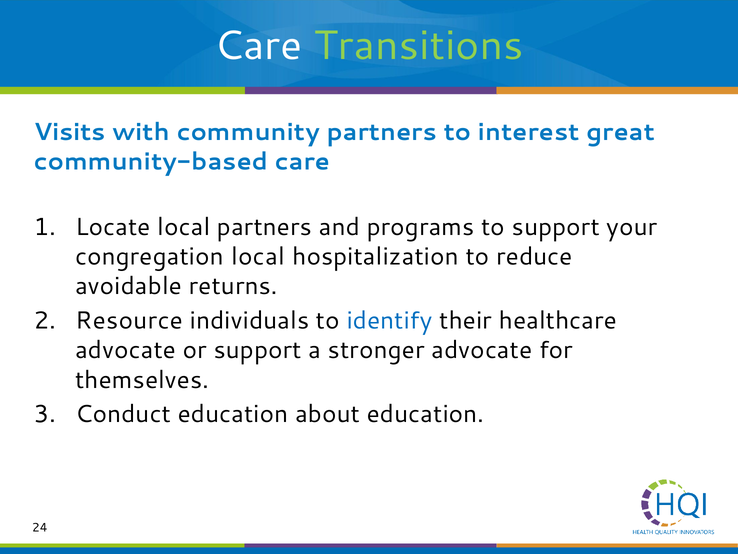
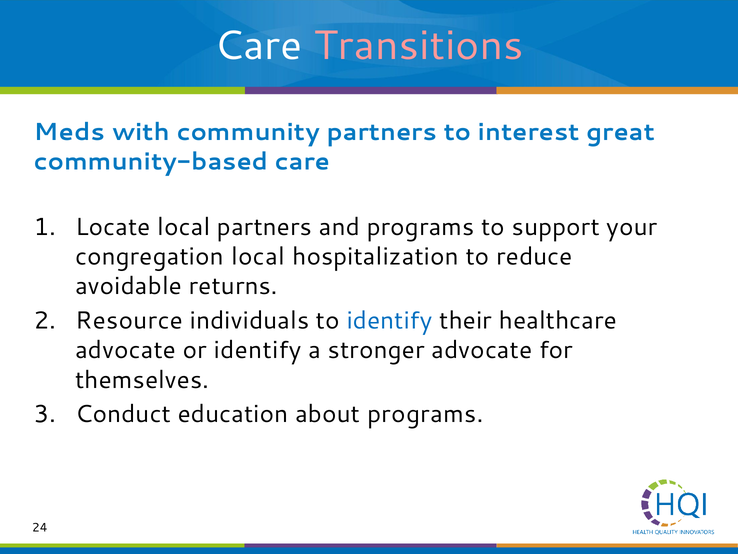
Transitions colour: light green -> pink (419, 46)
Visits: Visits -> Meds (69, 132)
or support: support -> identify (258, 350)
about education: education -> programs (425, 414)
